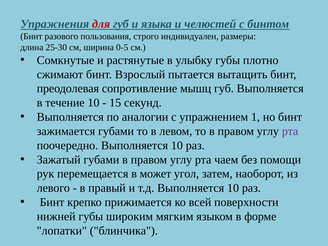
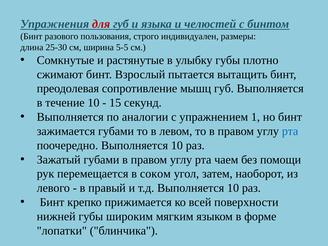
0-5: 0-5 -> 5-5 (122, 47)
рта colour: purple -> blue (290, 131)
может: может -> соком (155, 174)
